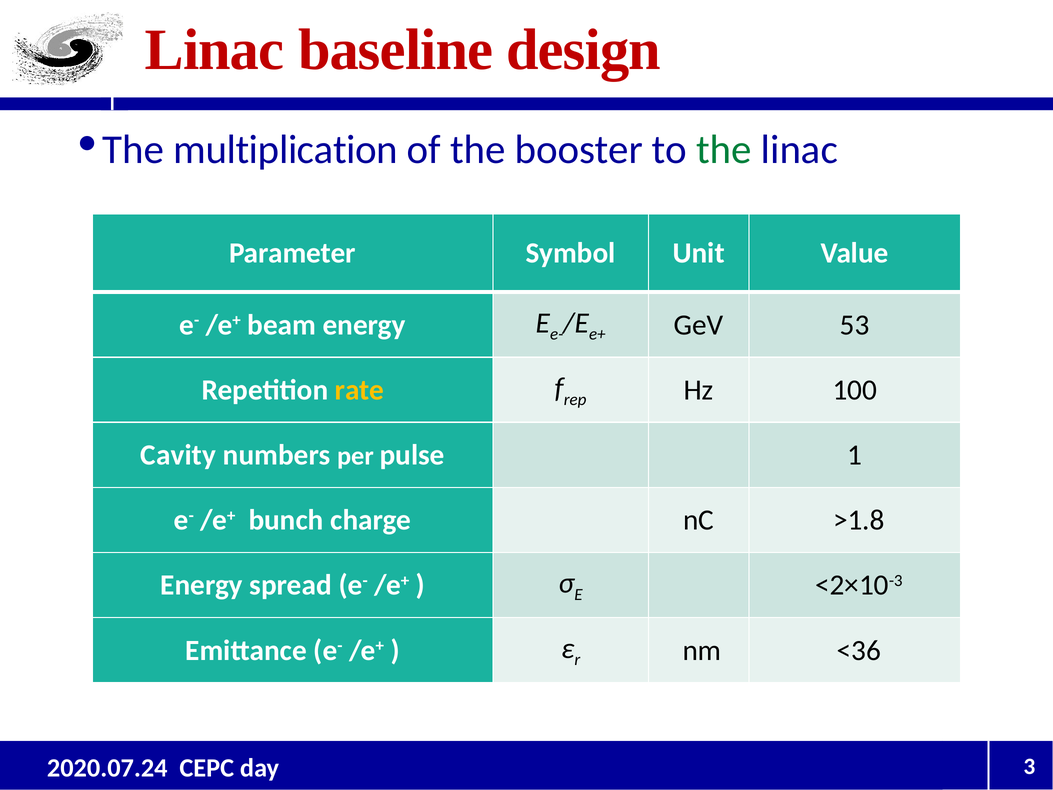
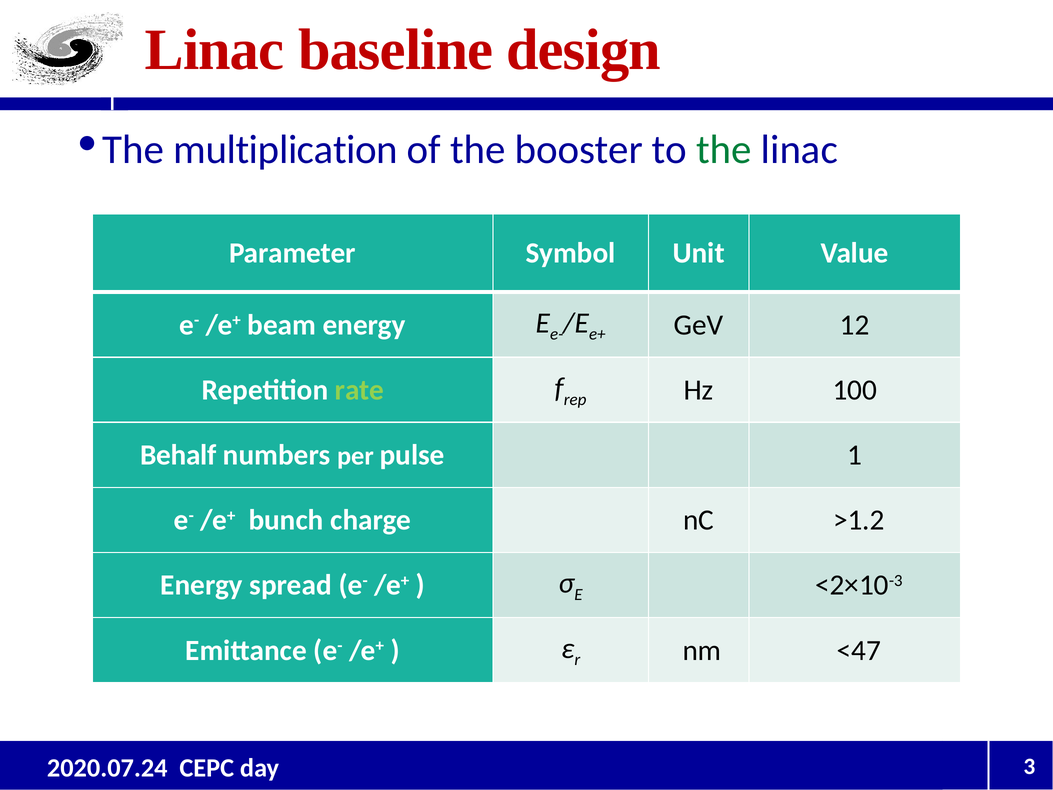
53: 53 -> 12 (855, 325)
rate colour: yellow -> light green (359, 390)
Cavity: Cavity -> Behalf (178, 455)
>1.8: >1.8 -> >1.2 (859, 520)
<36: <36 -> <47 (859, 650)
